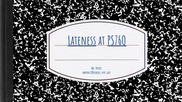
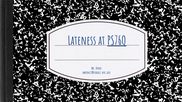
Lateness underline: present -> none (82, 41)
